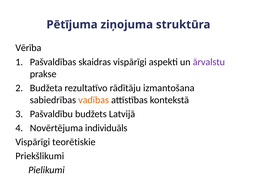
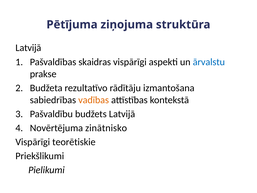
Vērība: Vērība -> Latvijā (28, 48)
ārvalstu colour: purple -> blue (209, 62)
individuāls: individuāls -> zinātnisko (106, 128)
